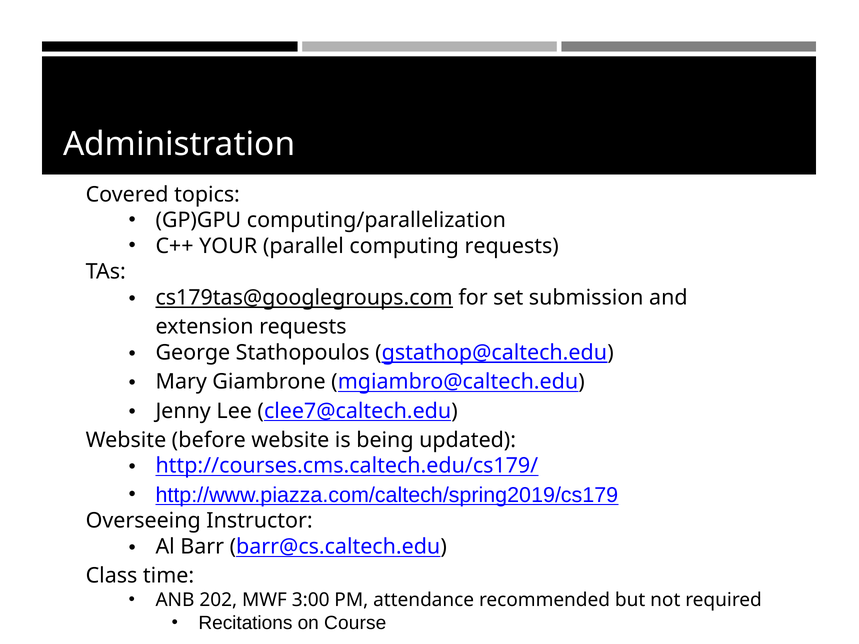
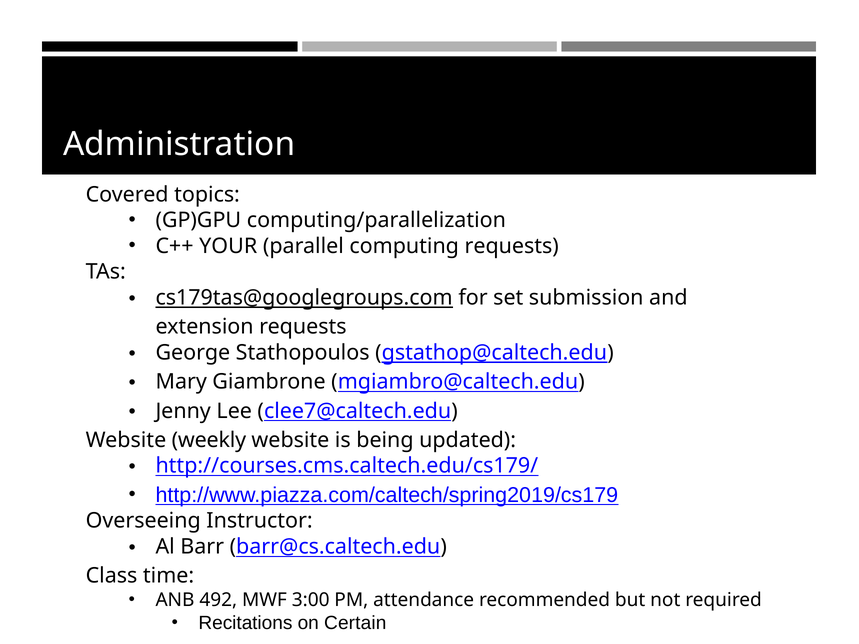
before: before -> weekly (209, 440)
202: 202 -> 492 (218, 600)
Course: Course -> Certain (355, 623)
